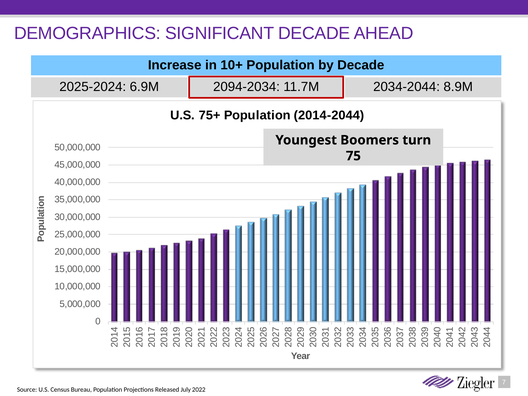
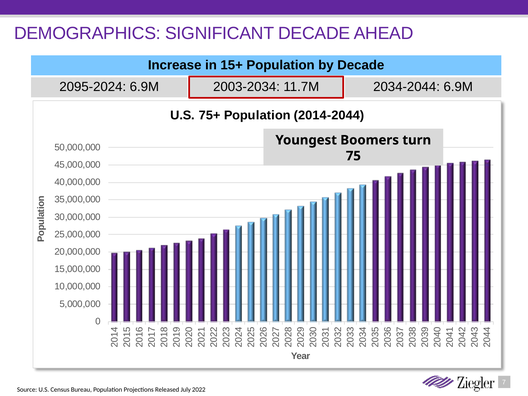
10+: 10+ -> 15+ (232, 65)
2025-2024: 2025-2024 -> 2095-2024 (93, 87)
2094-2034: 2094-2034 -> 2003-2034 (246, 87)
2034-2044 8.9M: 8.9M -> 6.9M (458, 87)
